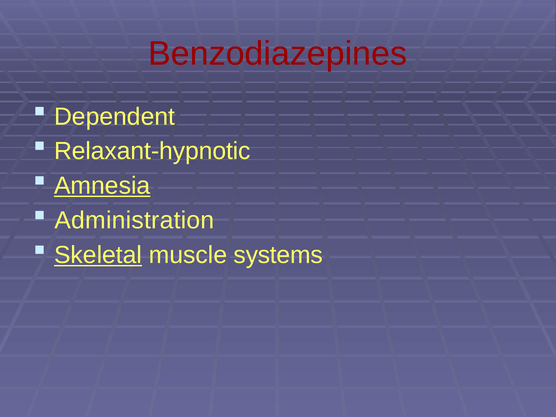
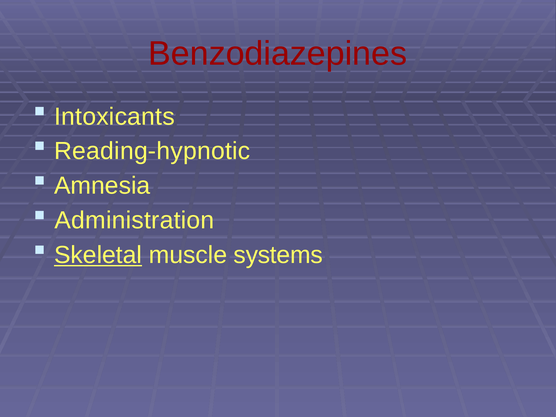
Dependent: Dependent -> Intoxicants (114, 117)
Relaxant-hypnotic: Relaxant-hypnotic -> Reading-hypnotic (152, 151)
Amnesia underline: present -> none (102, 186)
